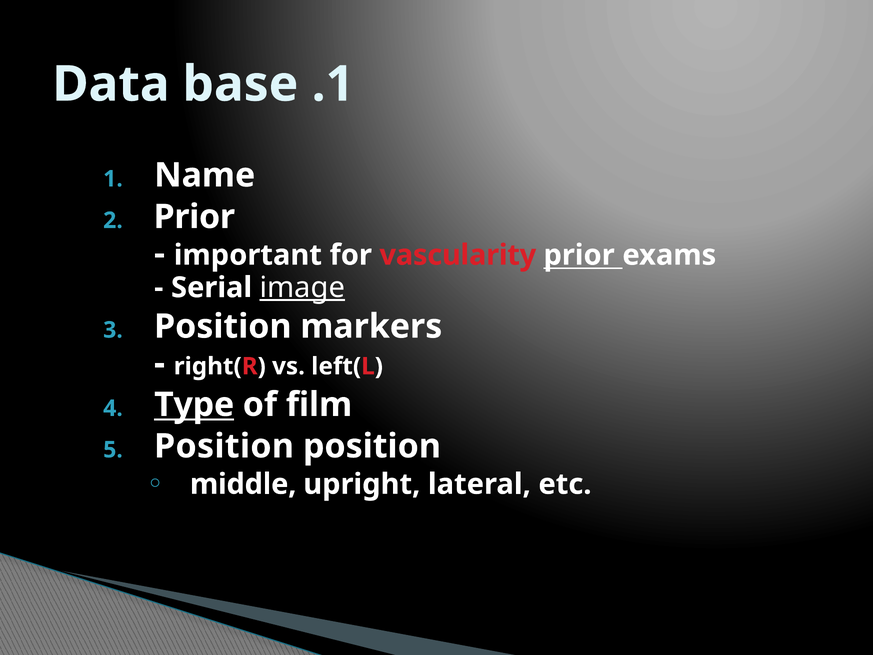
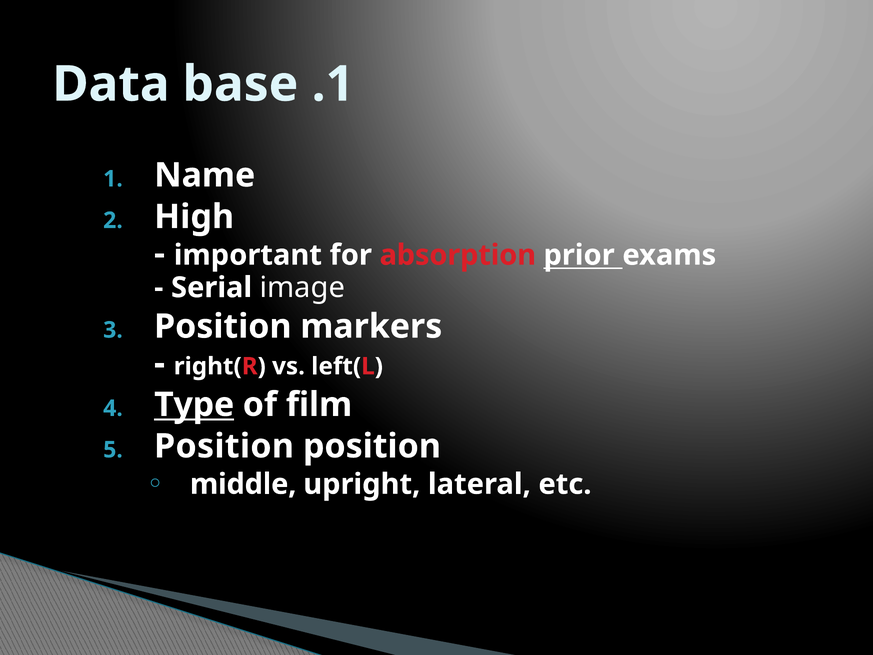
Prior: Prior -> High (194, 217)
vascularity: vascularity -> absorption (458, 255)
image underline: present -> none (302, 287)
